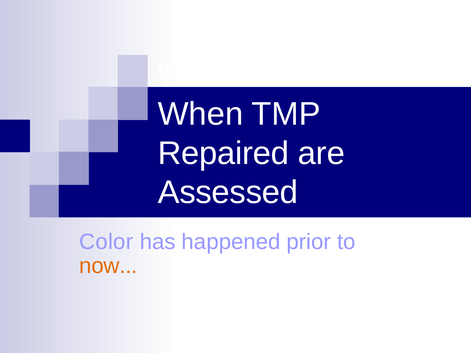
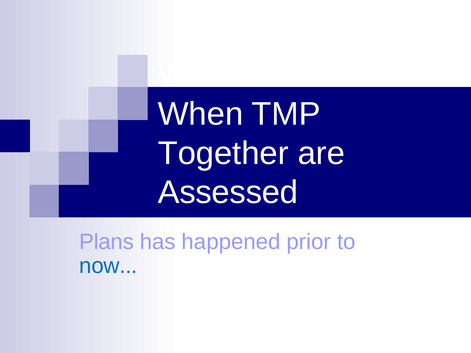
Repaired: Repaired -> Together (223, 153)
Color: Color -> Plans (107, 242)
now colour: orange -> blue (108, 266)
